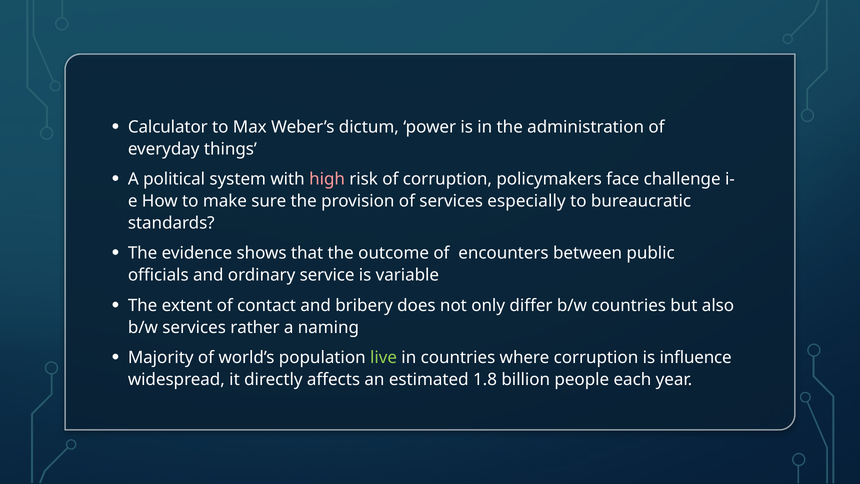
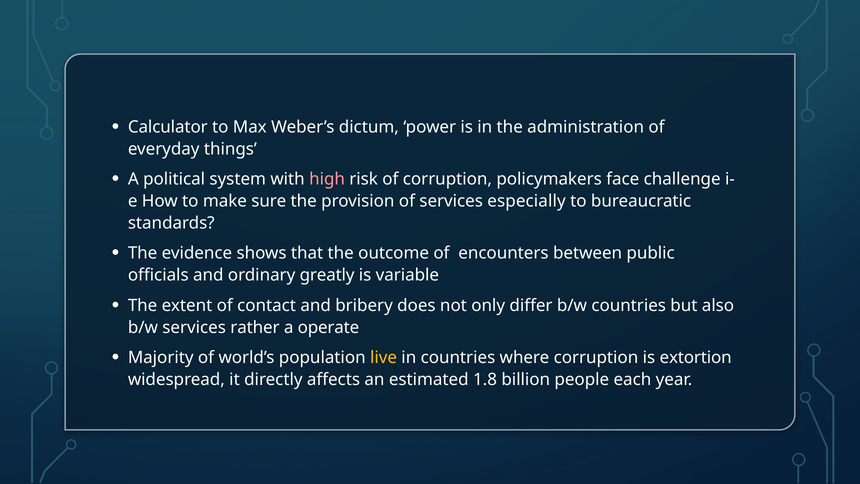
service: service -> greatly (327, 275)
naming: naming -> operate (328, 327)
live colour: light green -> yellow (384, 357)
influence: influence -> extortion (696, 357)
